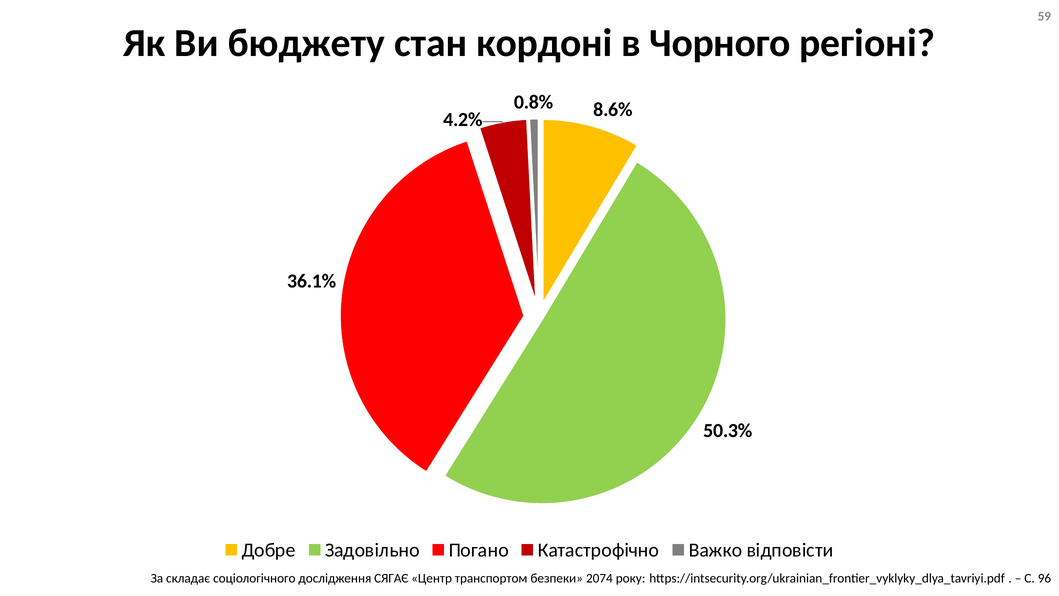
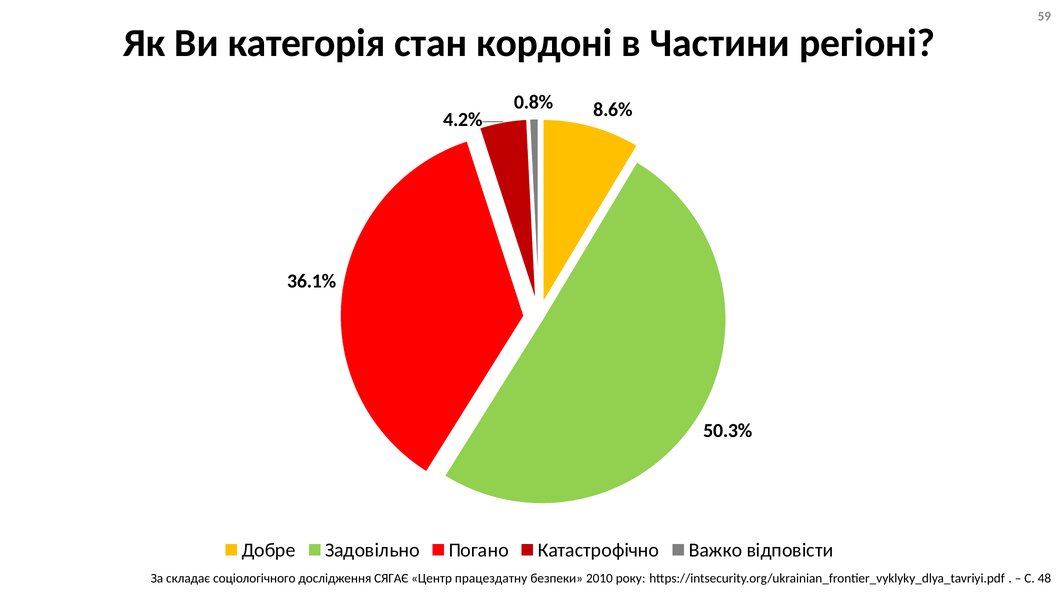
бюджету: бюджету -> категорія (307, 43)
Чорного: Чорного -> Частини (720, 43)
транспортом: транспортом -> працездатну (491, 578)
2074: 2074 -> 2010 (599, 578)
96: 96 -> 48 (1044, 578)
